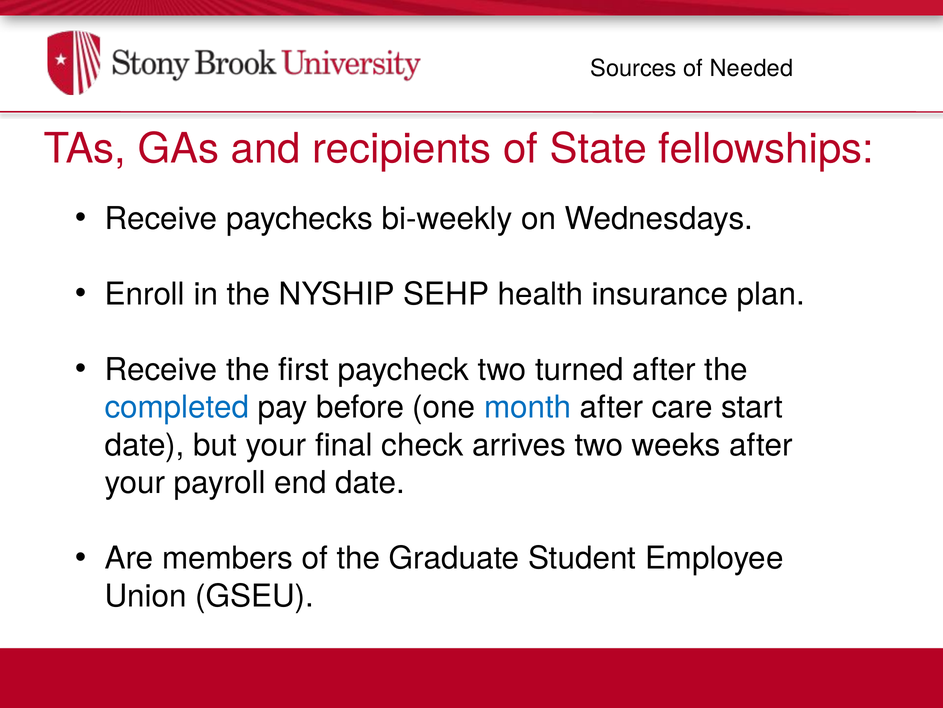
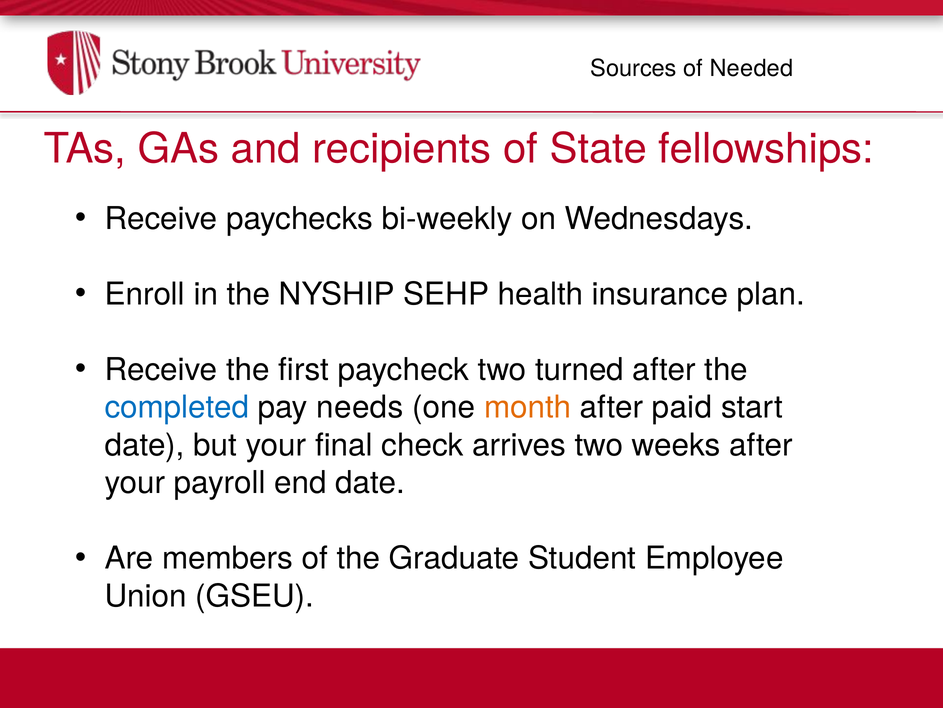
before: before -> needs (360, 407)
month colour: blue -> orange (528, 407)
care: care -> paid (682, 407)
